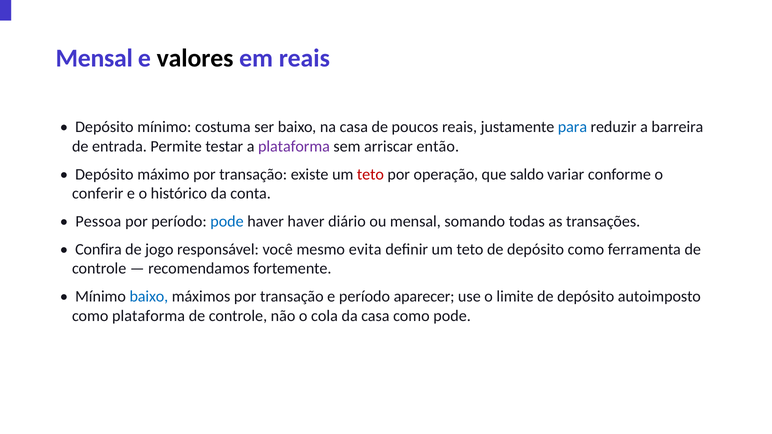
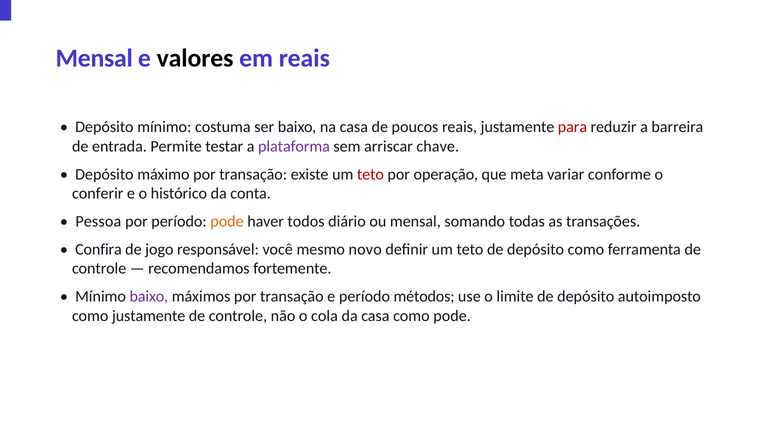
para colour: blue -> red (572, 127)
então: então -> chave (438, 147)
saldo: saldo -> meta (527, 174)
pode colour: blue -> orange (227, 222)
haver haver: haver -> todos (306, 222)
evita: evita -> novo (365, 249)
baixo colour: blue -> purple (149, 297)
aparecer: aparecer -> métodos (424, 297)
como plataforma: plataforma -> justamente (149, 316)
